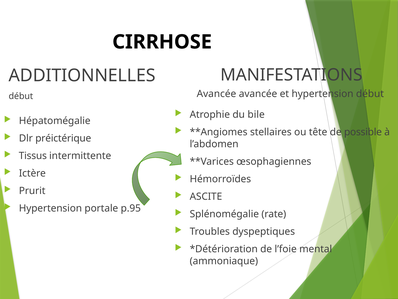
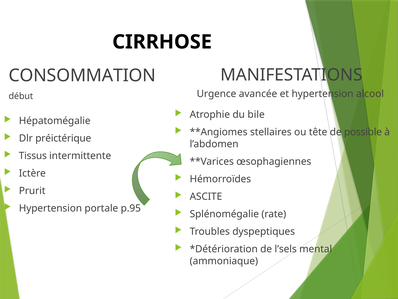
ADDITIONNELLES: ADDITIONNELLES -> CONSOMMATION (82, 75)
Avancée: Avancée -> Urgence (216, 94)
hypertension début: début -> alcool (370, 94)
l’foie: l’foie -> l’sels (286, 249)
